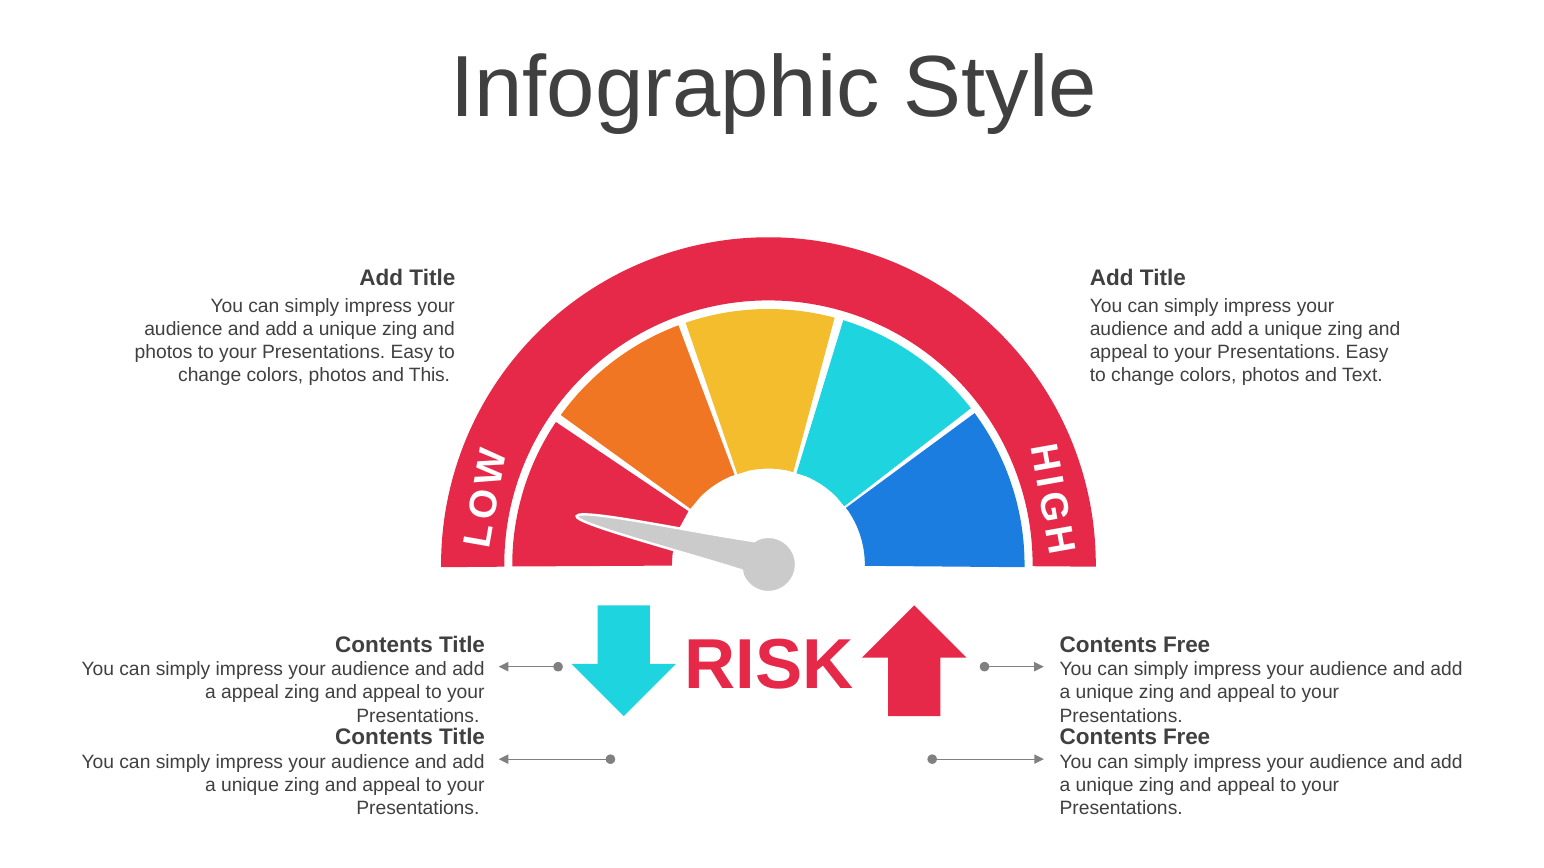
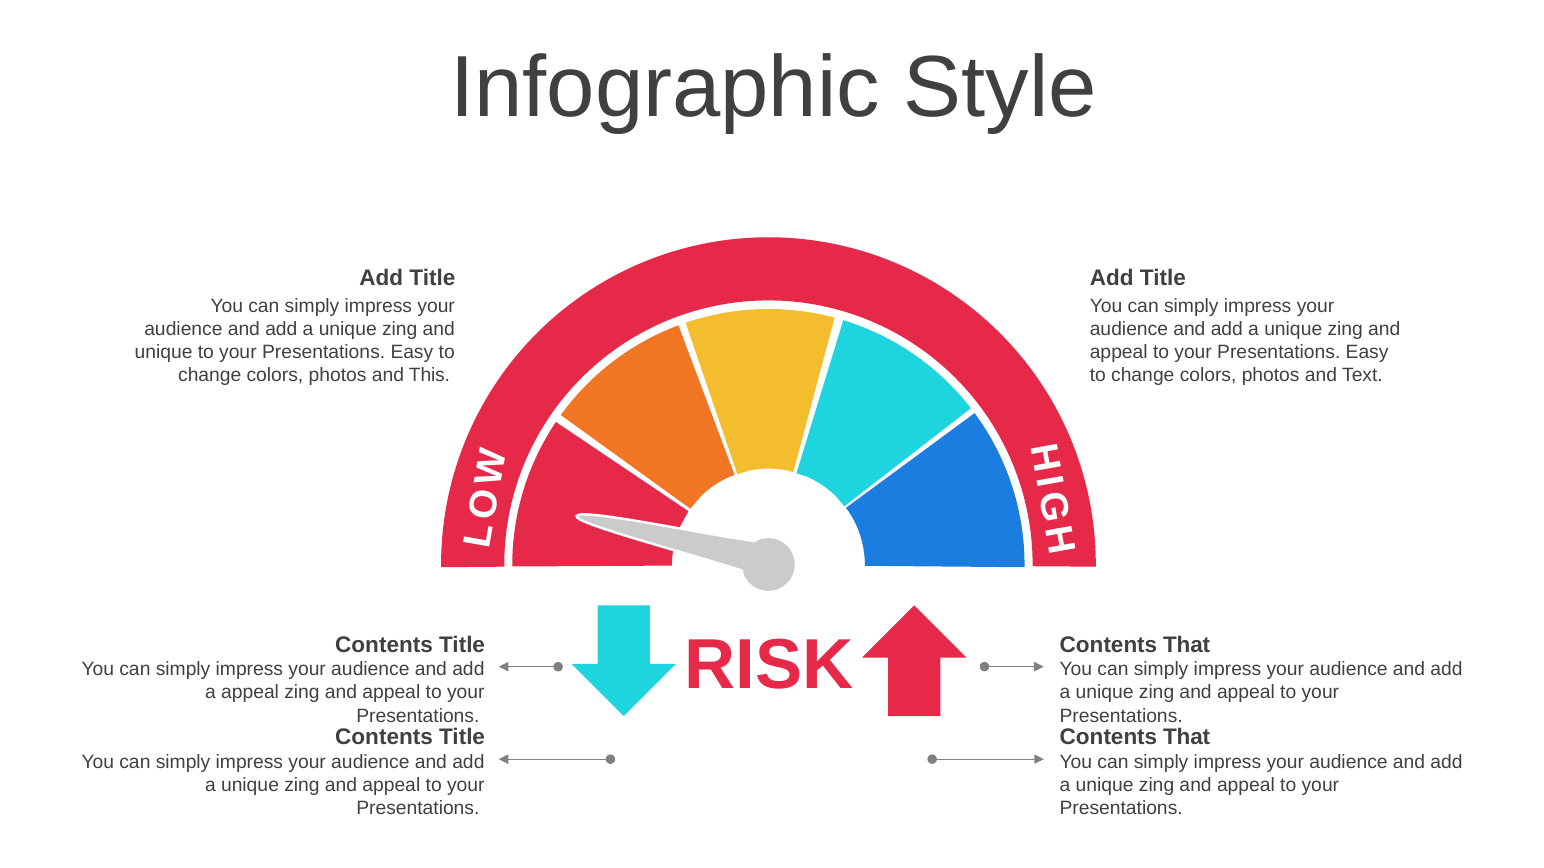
photos: photos -> unique (164, 353)
Free: Free -> That (1187, 645)
Free: Free -> That (1187, 738)
